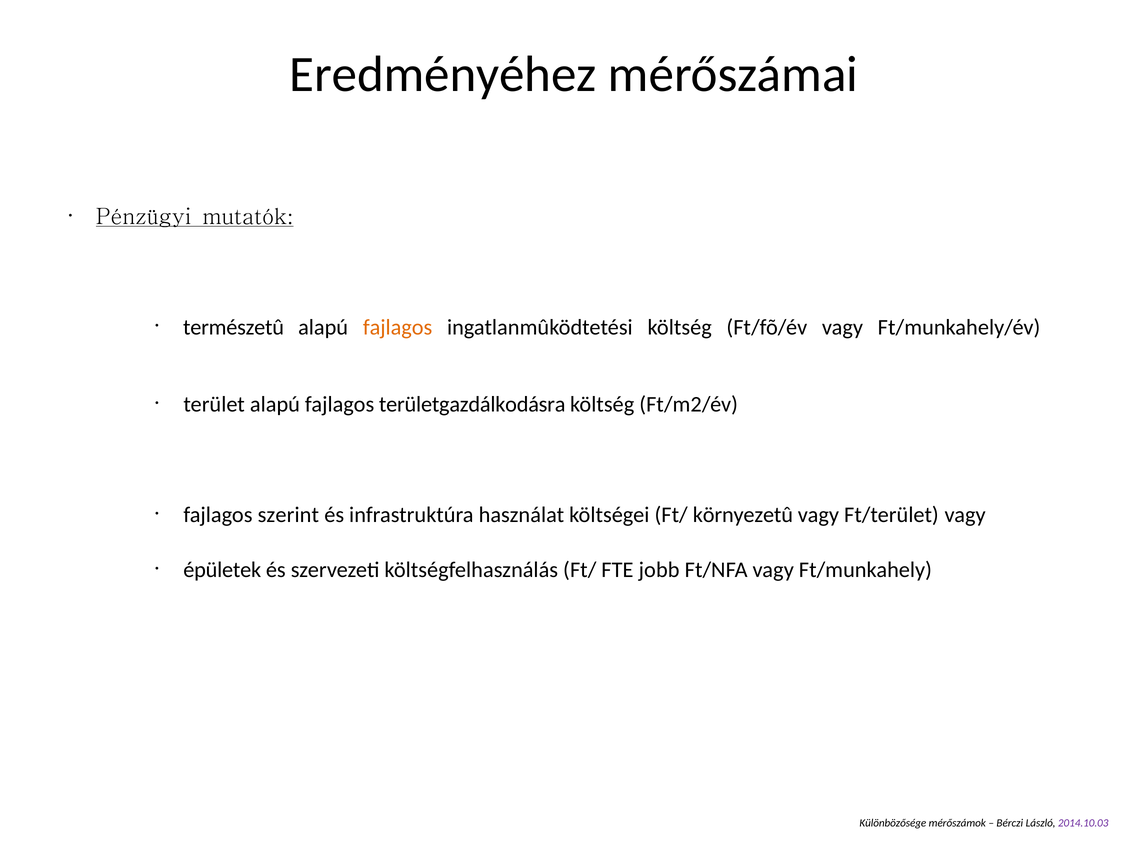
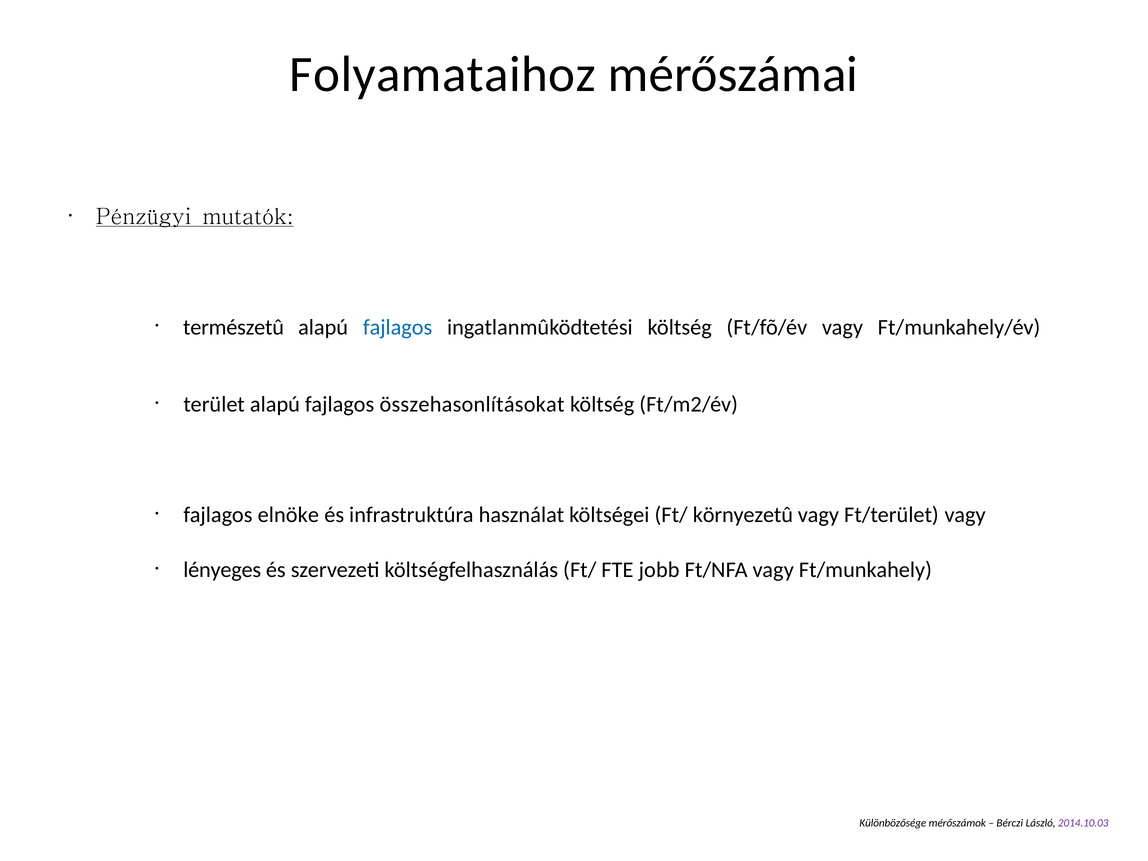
Eredményéhez: Eredményéhez -> Folyamataihoz (443, 74)
fajlagos colour: orange -> blue (398, 327)
területgazdálkodásra: területgazdálkodásra -> összehasonlításokat (472, 405)
szerint: szerint -> elnöke (288, 515)
épületek: épületek -> lényeges (222, 570)
